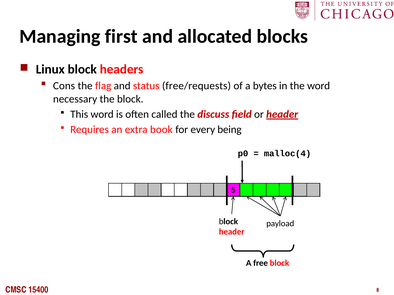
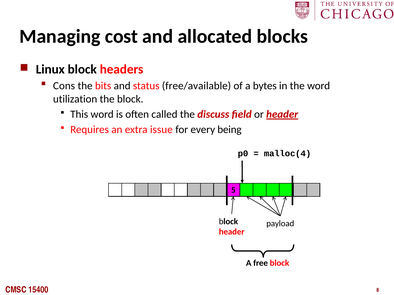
first: first -> cost (121, 37)
flag: flag -> bits (103, 86)
free/requests: free/requests -> free/available (196, 86)
necessary: necessary -> utilization (75, 99)
book: book -> issue (161, 130)
